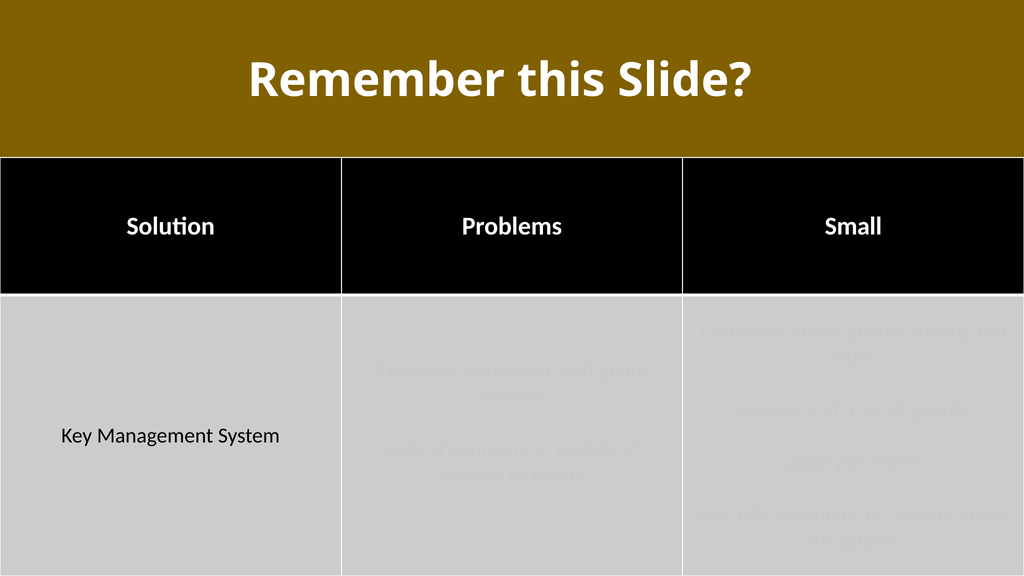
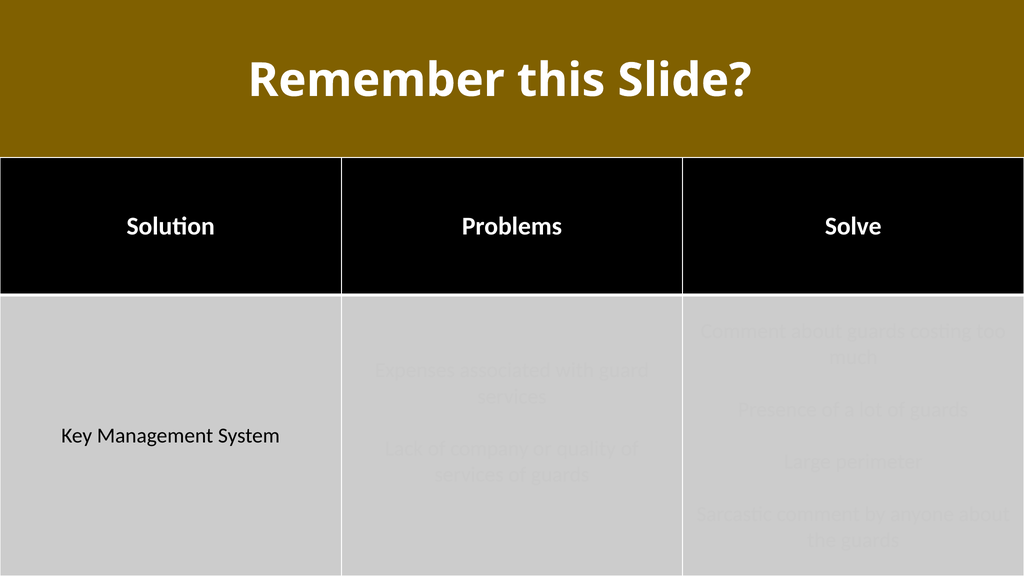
Small: Small -> Solve (853, 226)
